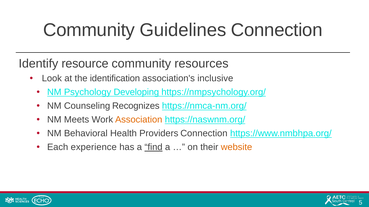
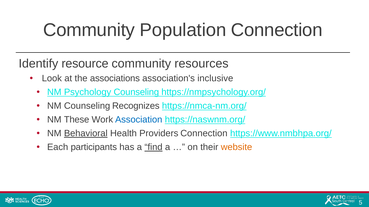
Guidelines: Guidelines -> Population (183, 30)
identification: identification -> associations (115, 79)
Psychology Developing: Developing -> Counseling (136, 92)
Meets: Meets -> These (77, 120)
Association colour: orange -> blue (139, 120)
Behavioral underline: none -> present (86, 134)
experience: experience -> participants (94, 148)
